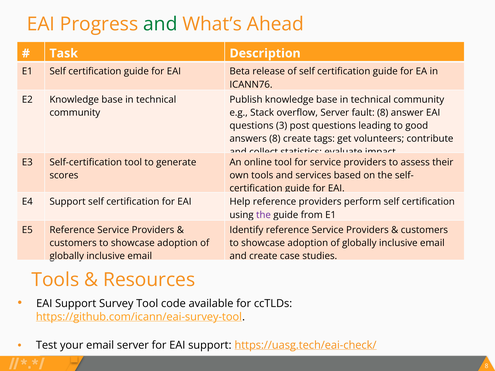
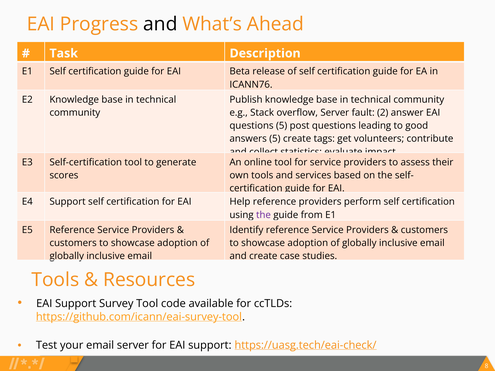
and colour: green -> black (160, 24)
fault 8: 8 -> 2 (383, 113)
questions 3: 3 -> 5 (282, 126)
answers 8: 8 -> 5 (275, 139)
